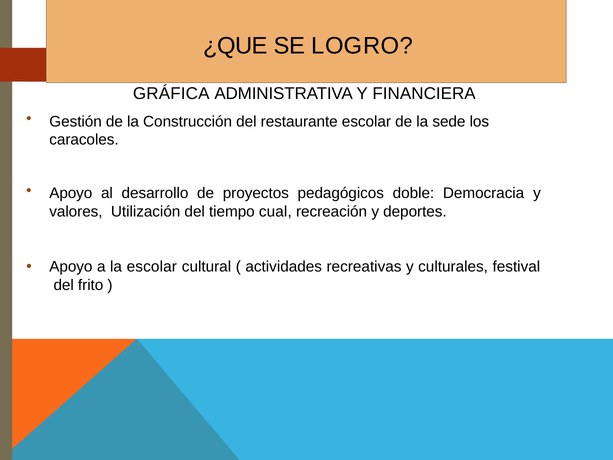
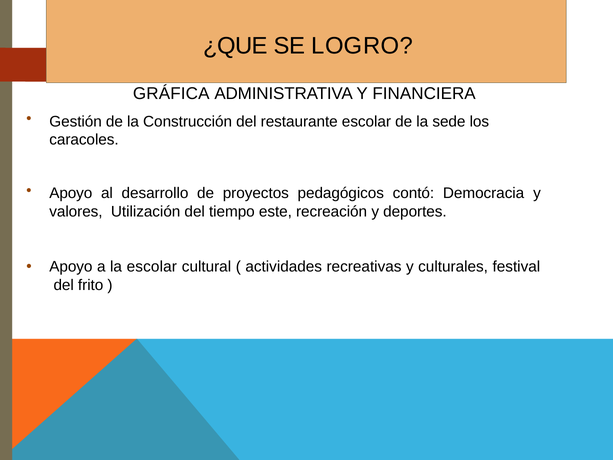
doble: doble -> contó (413, 193)
cual: cual -> este (275, 211)
